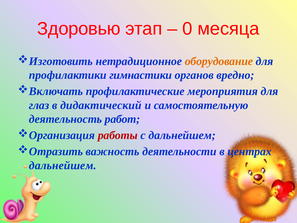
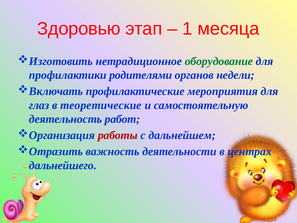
0: 0 -> 1 (187, 29)
оборудование colour: orange -> green (219, 61)
гимнастики: гимнастики -> родителями (141, 75)
вредно: вредно -> недели (235, 75)
дидактический: дидактический -> теоретические (101, 105)
дальнейшем: дальнейшем -> дальнейшего (63, 165)
